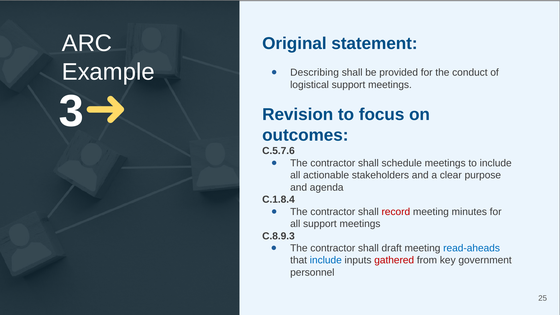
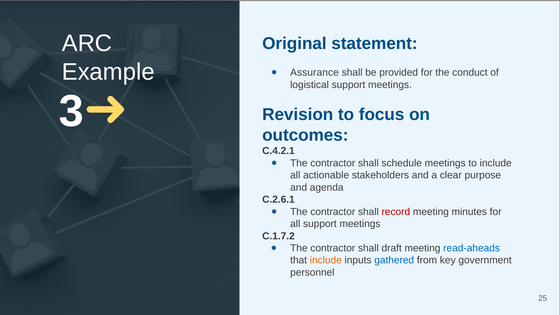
Describing: Describing -> Assurance (315, 73)
C.5.7.6: C.5.7.6 -> C.4.2.1 (278, 151)
C.1.8.4: C.1.8.4 -> C.2.6.1 (278, 200)
C.8.9.3: C.8.9.3 -> C.1.7.2 (278, 236)
include colour: blue -> orange (326, 260)
gathered colour: red -> blue (394, 260)
